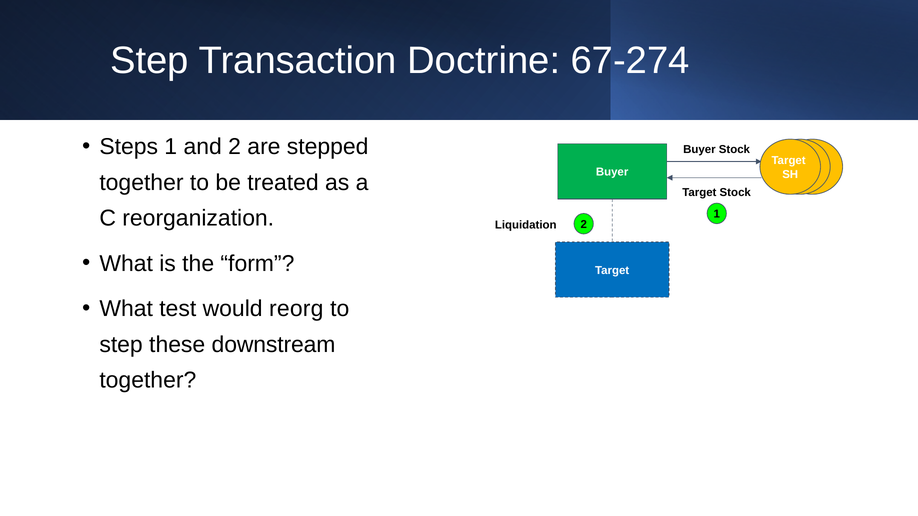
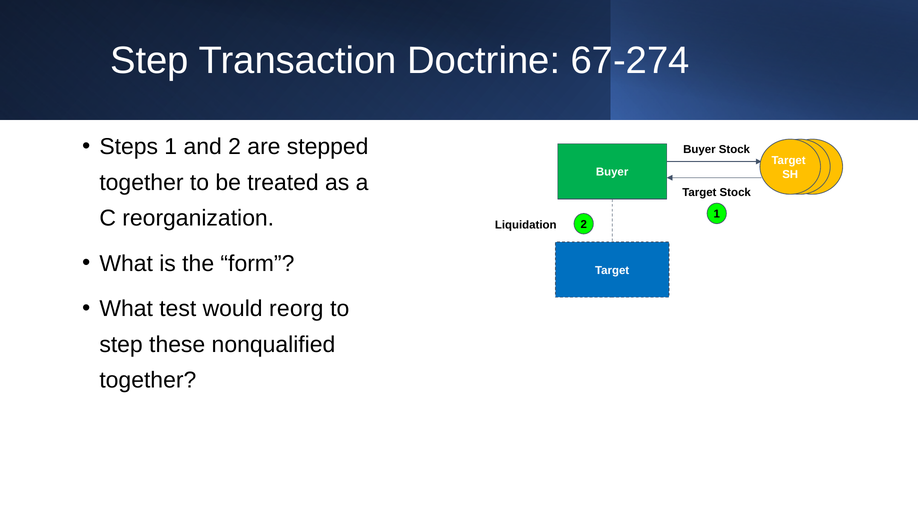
downstream: downstream -> nonqualified (273, 345)
